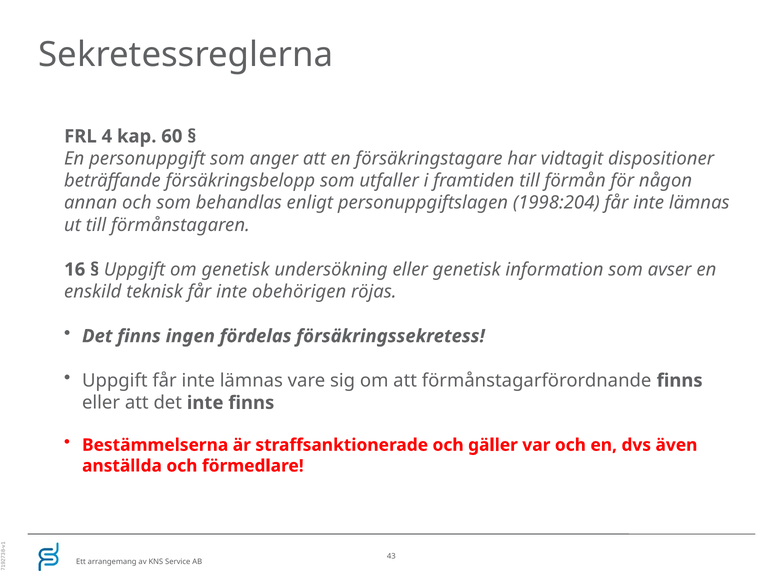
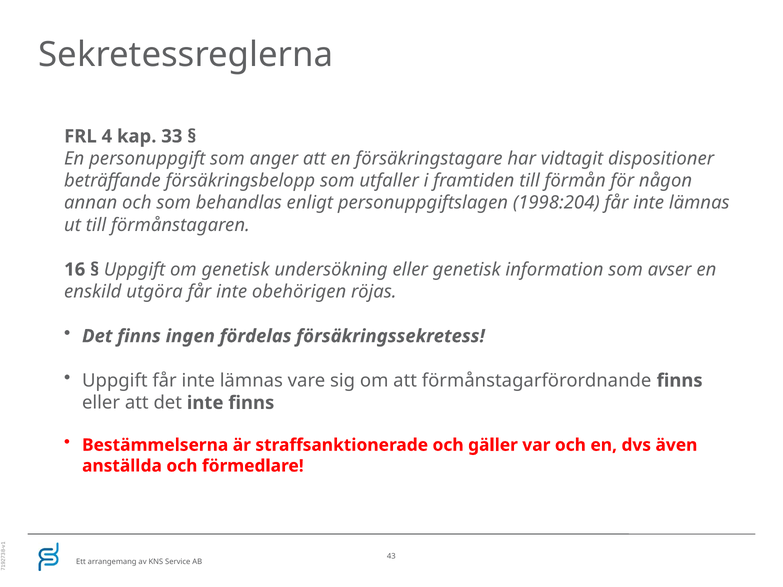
60: 60 -> 33 (172, 136)
teknisk: teknisk -> utgöra (155, 292)
